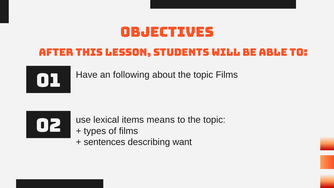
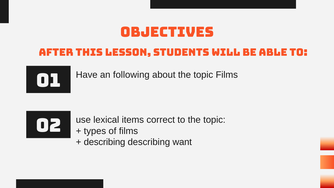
means: means -> correct (161, 120)
sentences: sentences -> describing (105, 142)
